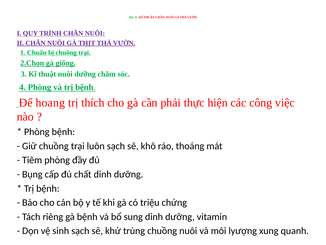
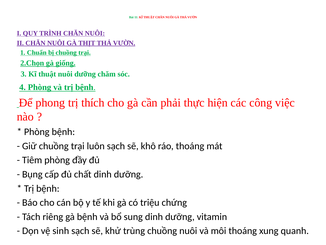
hoang: hoang -> phong (50, 102)
môi lyượng: lyượng -> thoáng (243, 230)
